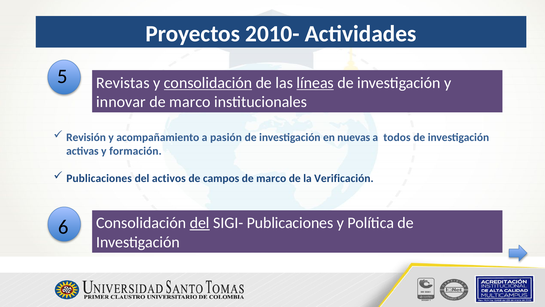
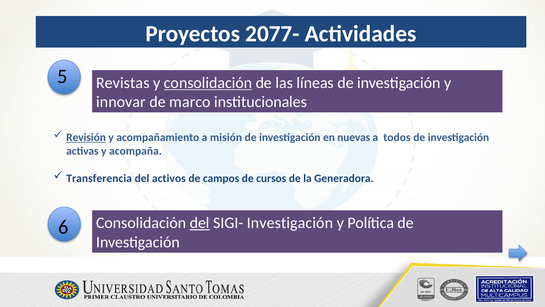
2010-: 2010- -> 2077- (272, 34)
líneas underline: present -> none (315, 83)
Revisión underline: none -> present (86, 137)
pasión: pasión -> misión (226, 137)
formación: formación -> acompaña (135, 151)
Publicaciones: Publicaciones -> Transferencia (99, 178)
campos de marco: marco -> cursos (271, 178)
Verificación: Verificación -> Generadora (344, 178)
SIGI- Publicaciones: Publicaciones -> Investigación (290, 223)
